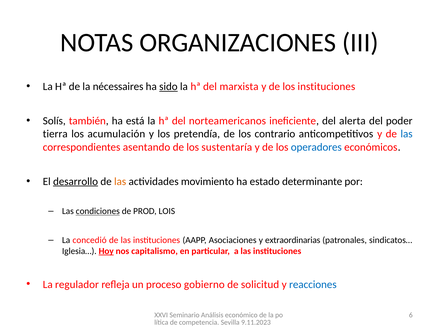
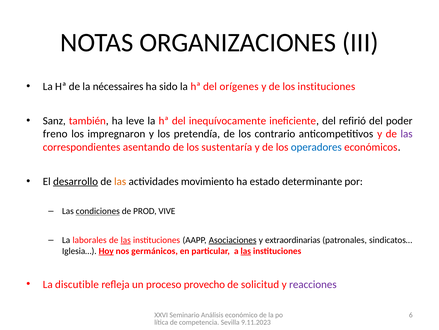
sido underline: present -> none (168, 86)
marxista: marxista -> orígenes (239, 86)
Solís: Solís -> Sanz (54, 121)
está: está -> leve (135, 121)
norteamericanos: norteamericanos -> inequívocamente (227, 121)
alerta: alerta -> refirió (352, 121)
tierra: tierra -> freno (55, 134)
acumulación: acumulación -> impregnaron (116, 134)
las colour: blue -> purple (407, 134)
LOIS: LOIS -> VIVE (167, 211)
concedió: concedió -> laborales (90, 240)
las underline: none -> present (126, 240)
Asociaciones underline: none -> present (233, 240)
capitalismo: capitalismo -> germánicos (155, 251)
las underline: none -> present (246, 251)
regulador: regulador -> discutible (77, 284)
gobierno: gobierno -> provecho (204, 284)
reacciones colour: blue -> purple (313, 284)
